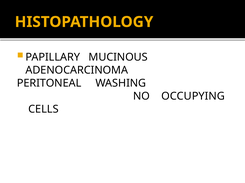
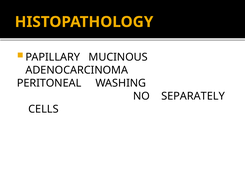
OCCUPYING: OCCUPYING -> SEPARATELY (193, 97)
